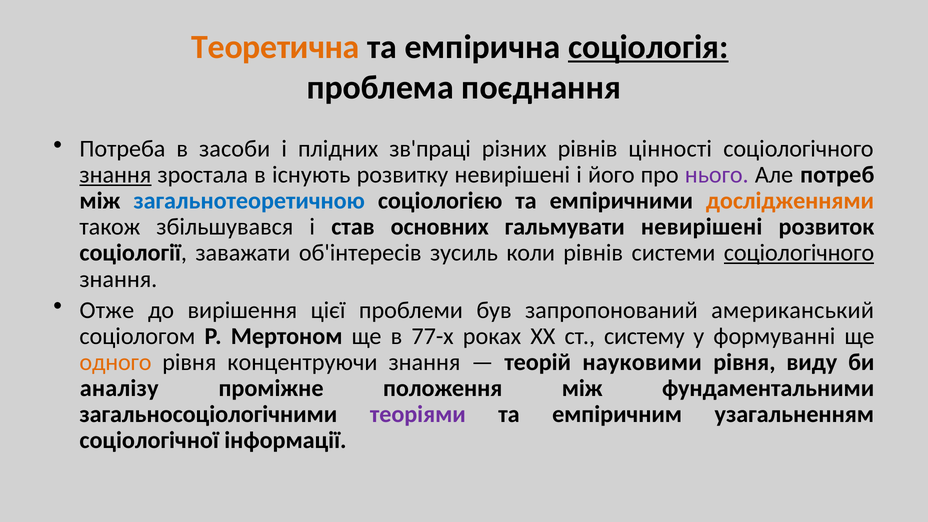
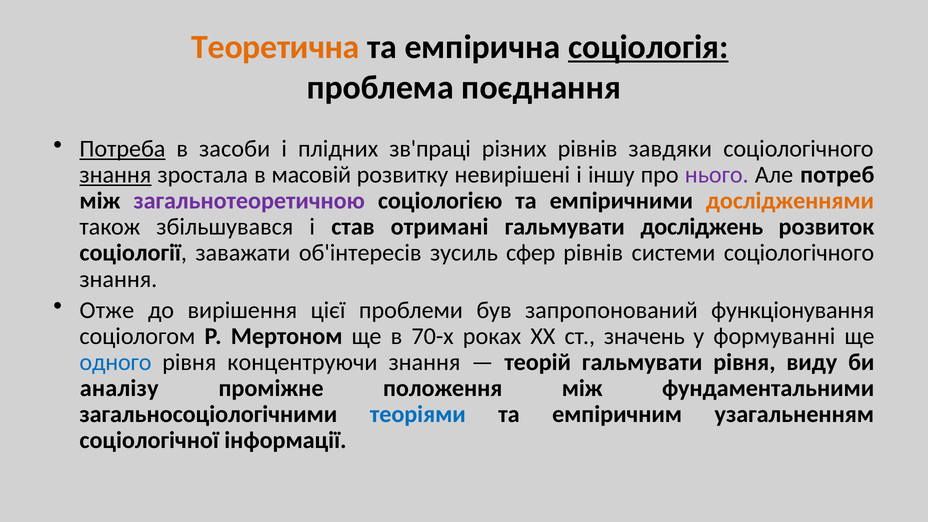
Потреба underline: none -> present (122, 149)
цінності: цінності -> завдяки (670, 149)
існують: існують -> масовій (311, 175)
його: його -> іншу (611, 175)
загальнотеоретичною colour: blue -> purple (249, 201)
основних: основних -> отримані (440, 227)
гальмувати невирішені: невирішені -> досліджень (702, 227)
коли: коли -> сфер (531, 253)
соціологічного underline: present -> none (799, 253)
американський: американський -> функціонування (793, 310)
77-х: 77-х -> 70-х (433, 336)
систему: систему -> значень (644, 336)
одного colour: orange -> blue (115, 362)
теорій науковими: науковими -> гальмувати (642, 362)
теоріями colour: purple -> blue (418, 414)
